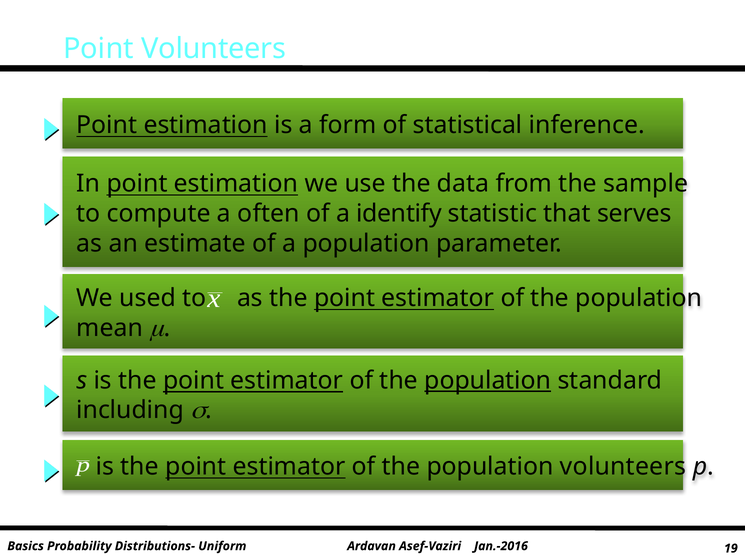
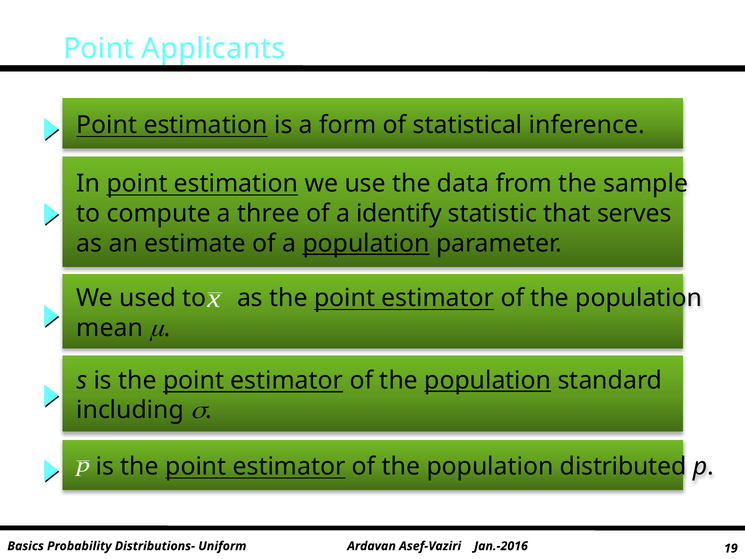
Point Volunteers: Volunteers -> Applicants (213, 49)
often: often -> three (269, 214)
population underline: none -> present (366, 243)
population volunteers: volunteers -> distributed (623, 467)
